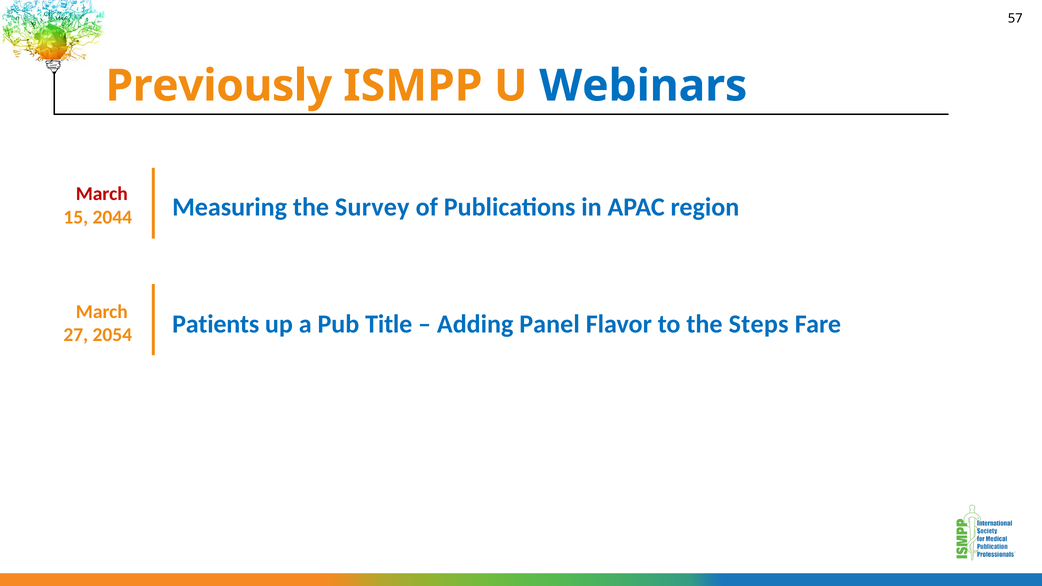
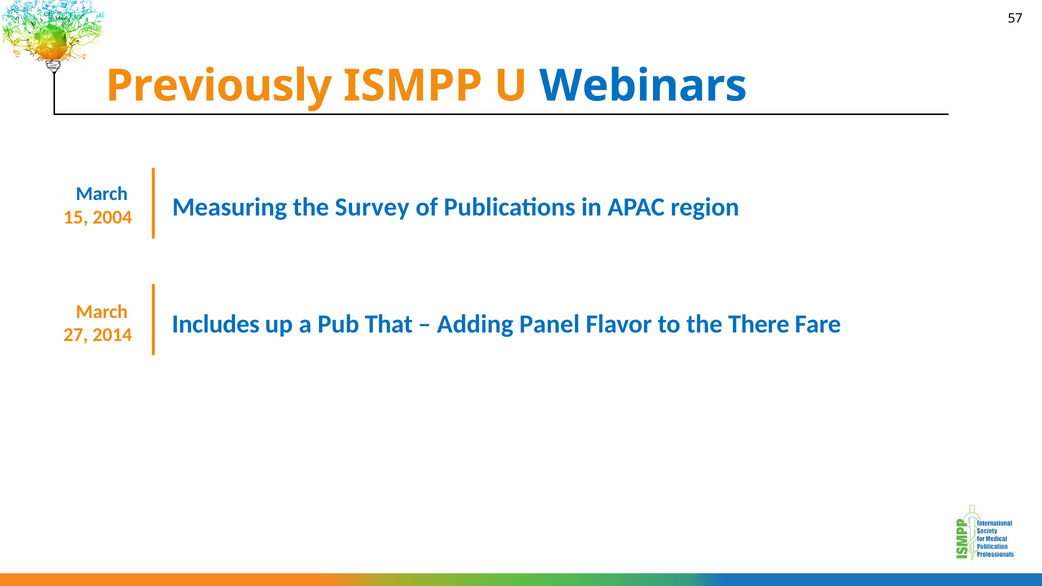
March colour: red -> blue (102, 194)
2044: 2044 -> 2004 (112, 217)
Patients: Patients -> Includes (216, 324)
Title: Title -> That (389, 324)
Steps: Steps -> There (759, 324)
2054: 2054 -> 2014 (112, 335)
